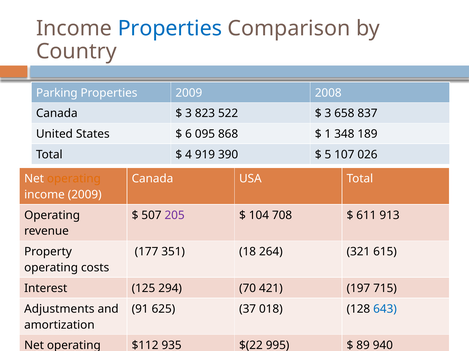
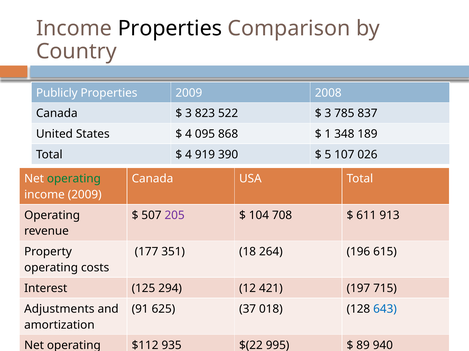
Properties colour: blue -> black (170, 28)
Parking: Parking -> Publicly (57, 93)
658: 658 -> 785 (344, 114)
6: 6 -> 4 (189, 134)
operating colour: orange -> green (74, 179)
321: 321 -> 196 (358, 252)
70: 70 -> 12 (248, 289)
